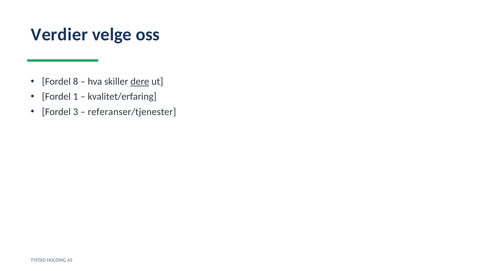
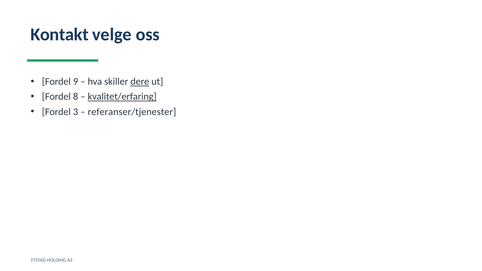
Verdier: Verdier -> Kontakt (59, 34)
8: 8 -> 9 (76, 82)
1: 1 -> 8 (76, 97)
kvalitet/erfaring underline: none -> present (122, 97)
